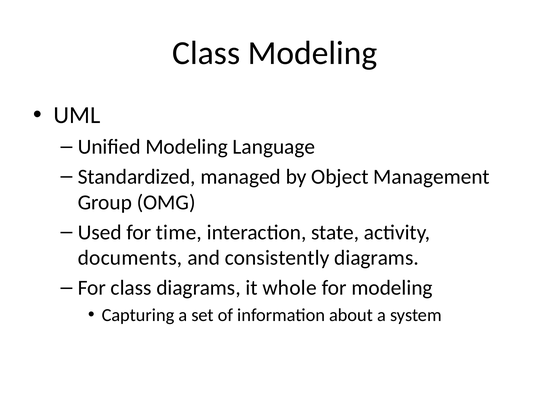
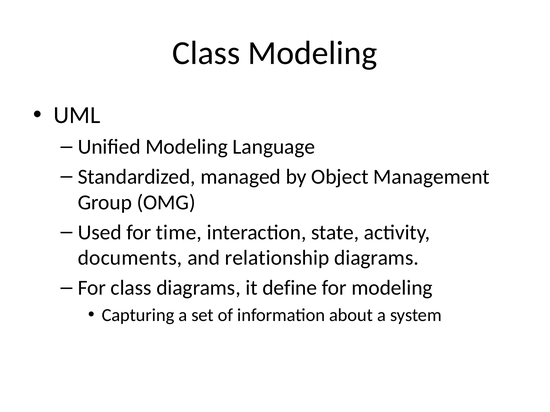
consistently: consistently -> relationship (277, 258)
whole: whole -> define (290, 288)
